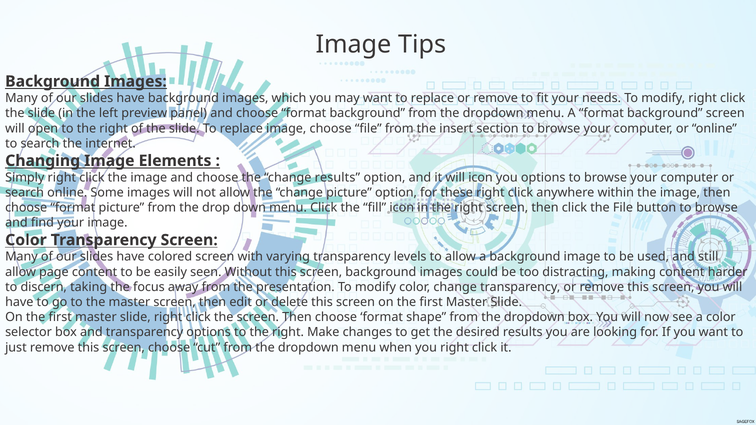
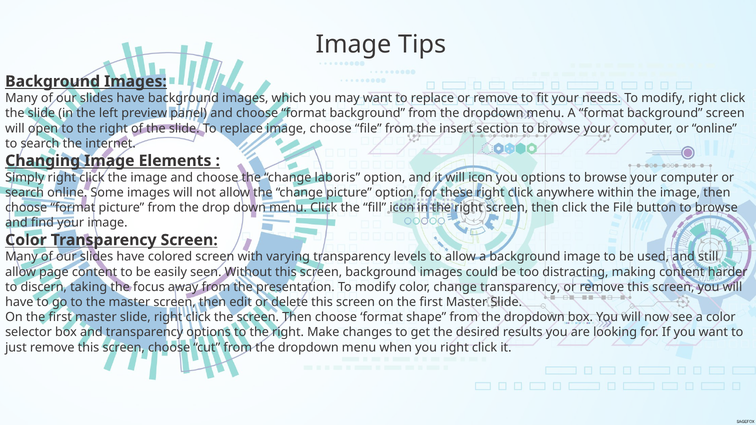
change results: results -> laboris (337, 178)
